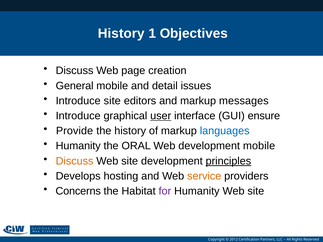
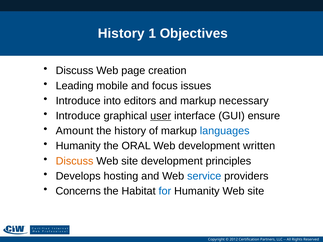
General: General -> Leading (75, 86)
detail: detail -> focus (165, 86)
Introduce site: site -> into (112, 101)
messages: messages -> necessary (244, 101)
Provide: Provide -> Amount (75, 131)
development mobile: mobile -> written (259, 146)
principles underline: present -> none (228, 161)
service colour: orange -> blue (204, 176)
for colour: purple -> blue (165, 191)
